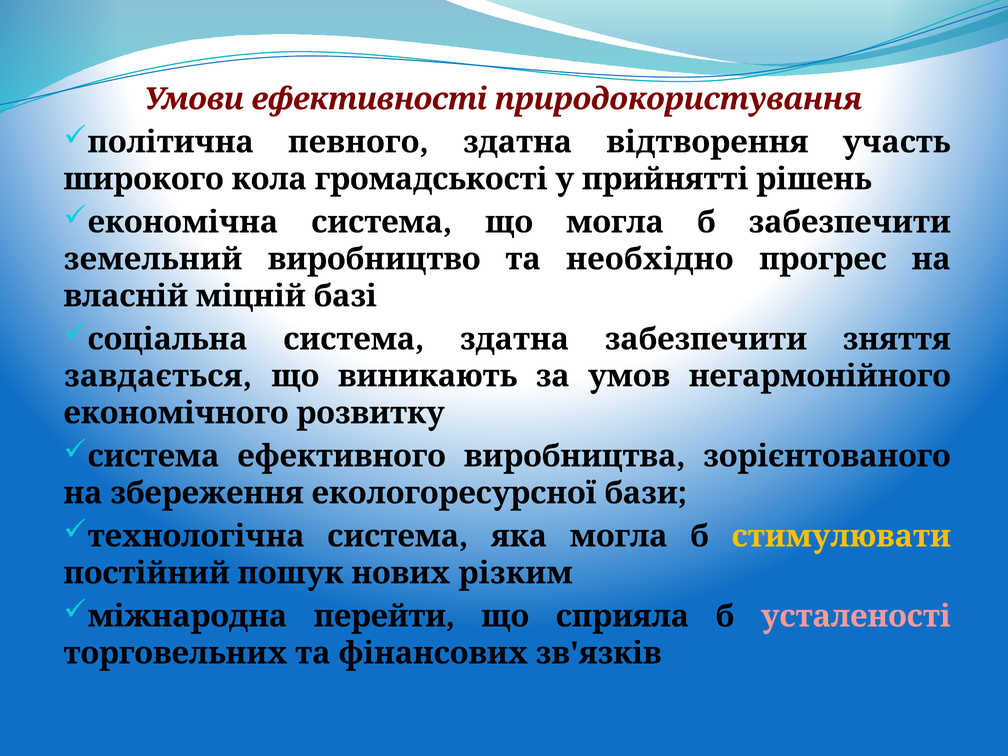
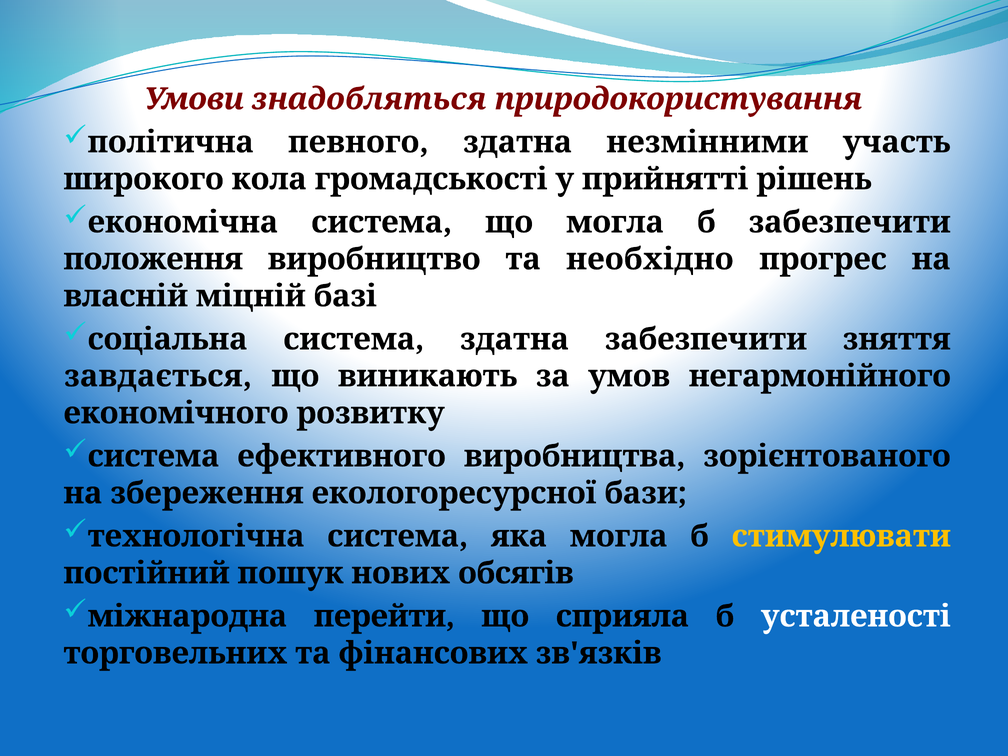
ефективності: ефективності -> знадобляться (369, 99)
відтворення: відтворення -> незмінними (707, 142)
земельний: земельний -> положення (153, 259)
різким: різким -> обсягів (516, 573)
усталеності colour: pink -> white (856, 616)
